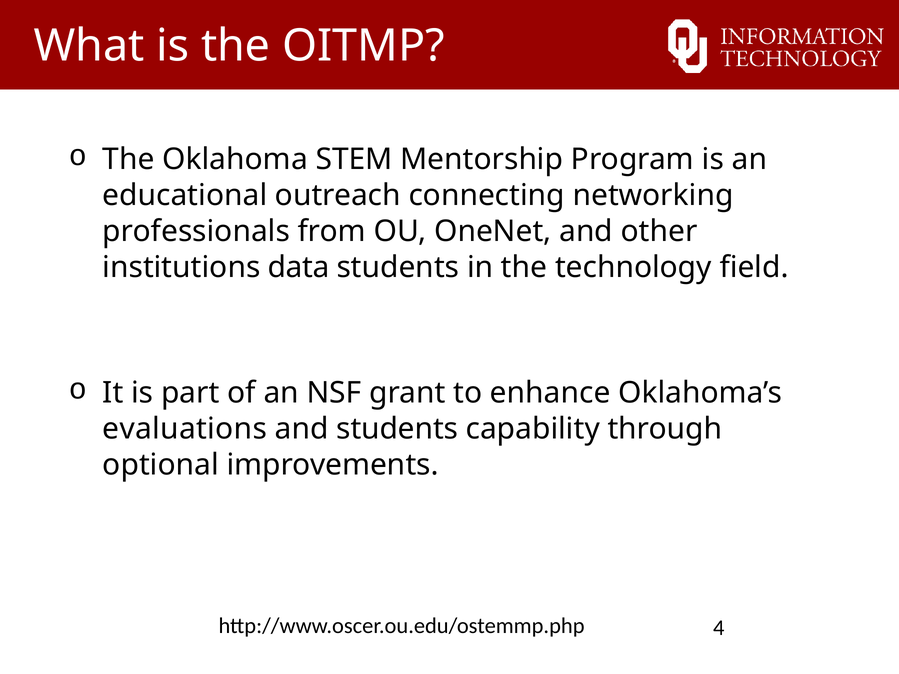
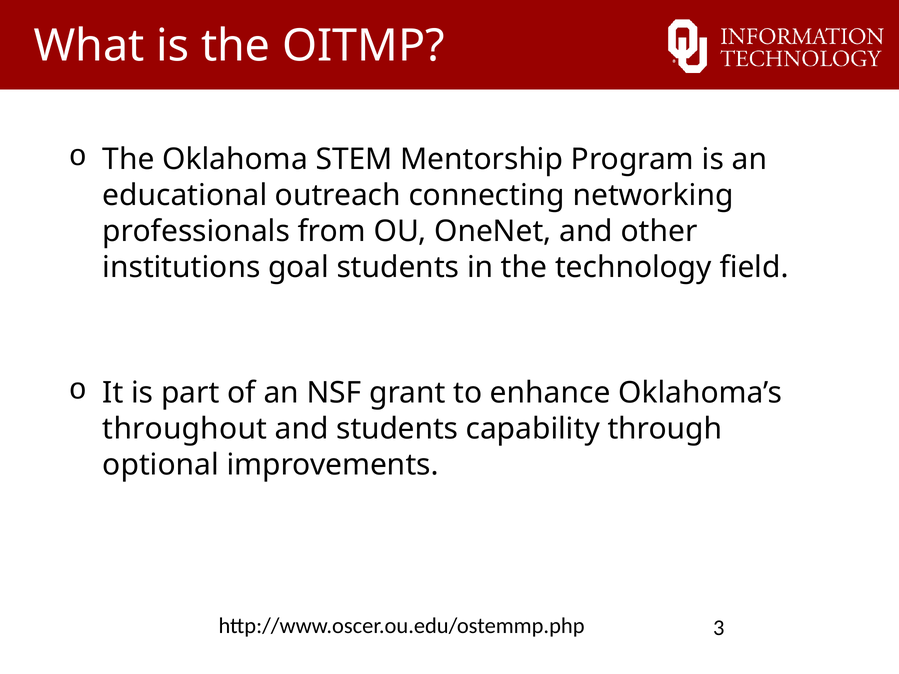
data: data -> goal (298, 267)
evaluations: evaluations -> throughout (185, 429)
4: 4 -> 3 (719, 628)
